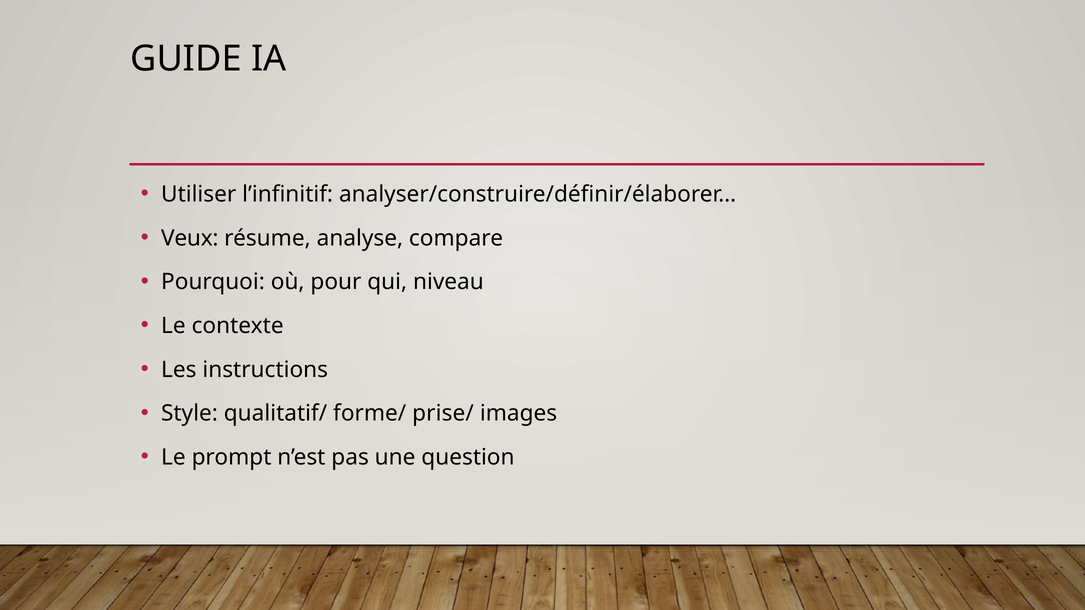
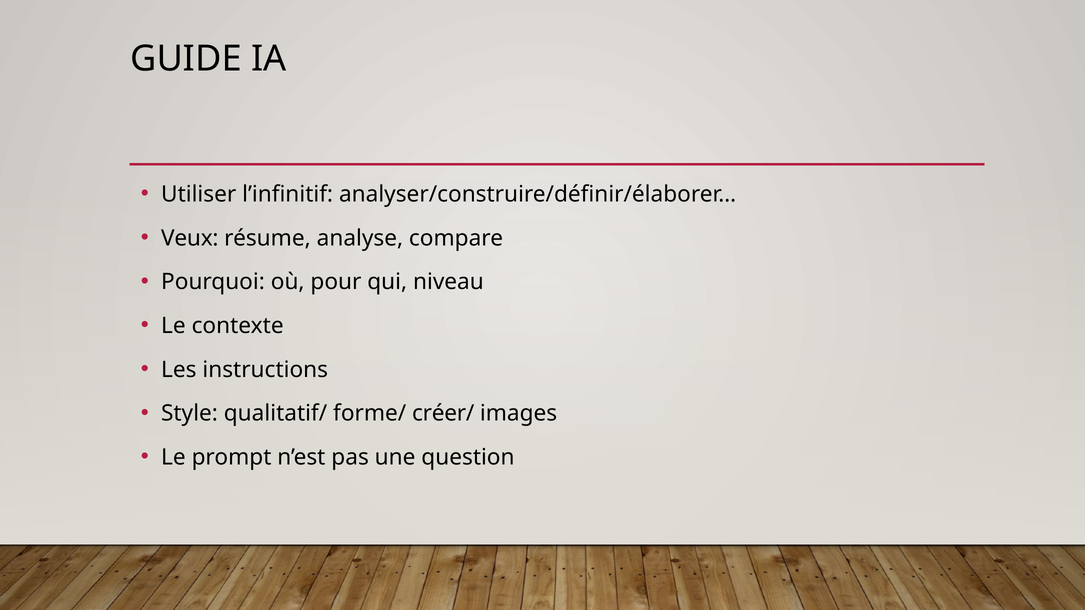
prise/: prise/ -> créer/ (443, 414)
